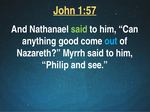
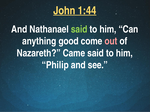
1:57: 1:57 -> 1:44 (87, 11)
out colour: light blue -> pink (111, 41)
Myrrh: Myrrh -> Came (74, 53)
